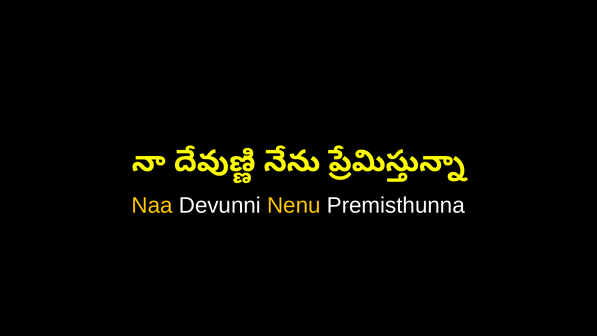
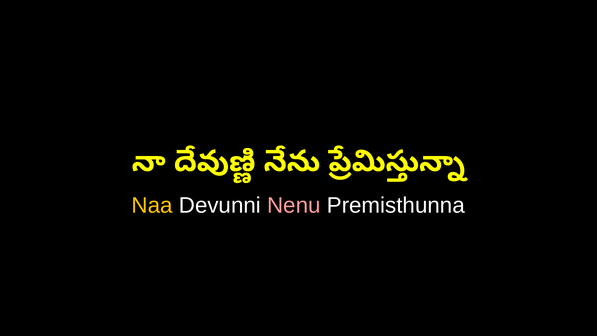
Nenu colour: yellow -> pink (294, 205)
